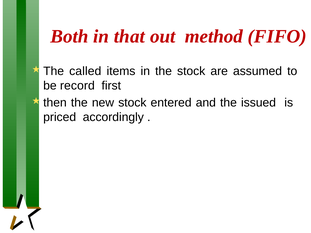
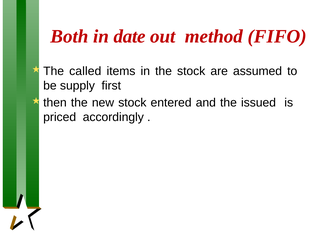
that: that -> date (130, 36)
record: record -> supply (77, 86)
